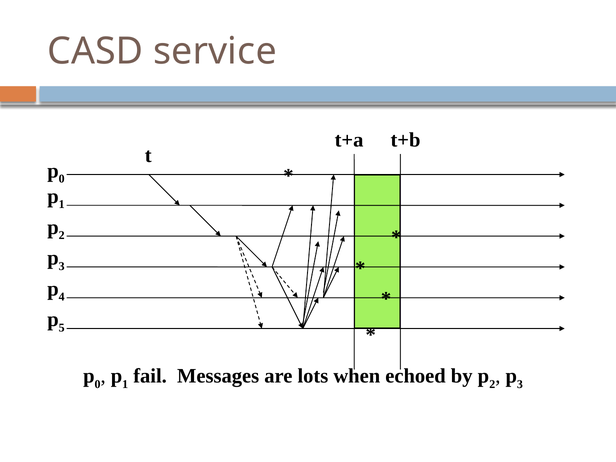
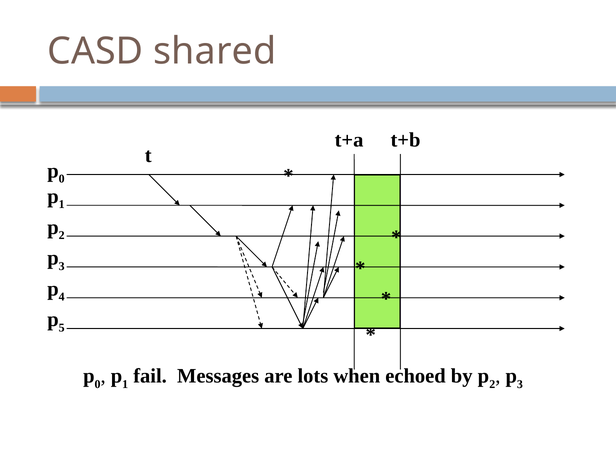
service: service -> shared (215, 51)
